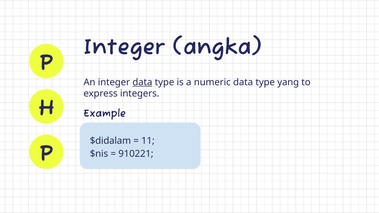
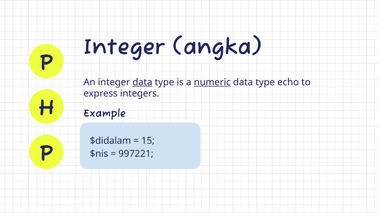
numeric underline: none -> present (212, 82)
yang: yang -> echo (288, 82)
11: 11 -> 15 (148, 141)
910221: 910221 -> 997221 (136, 154)
